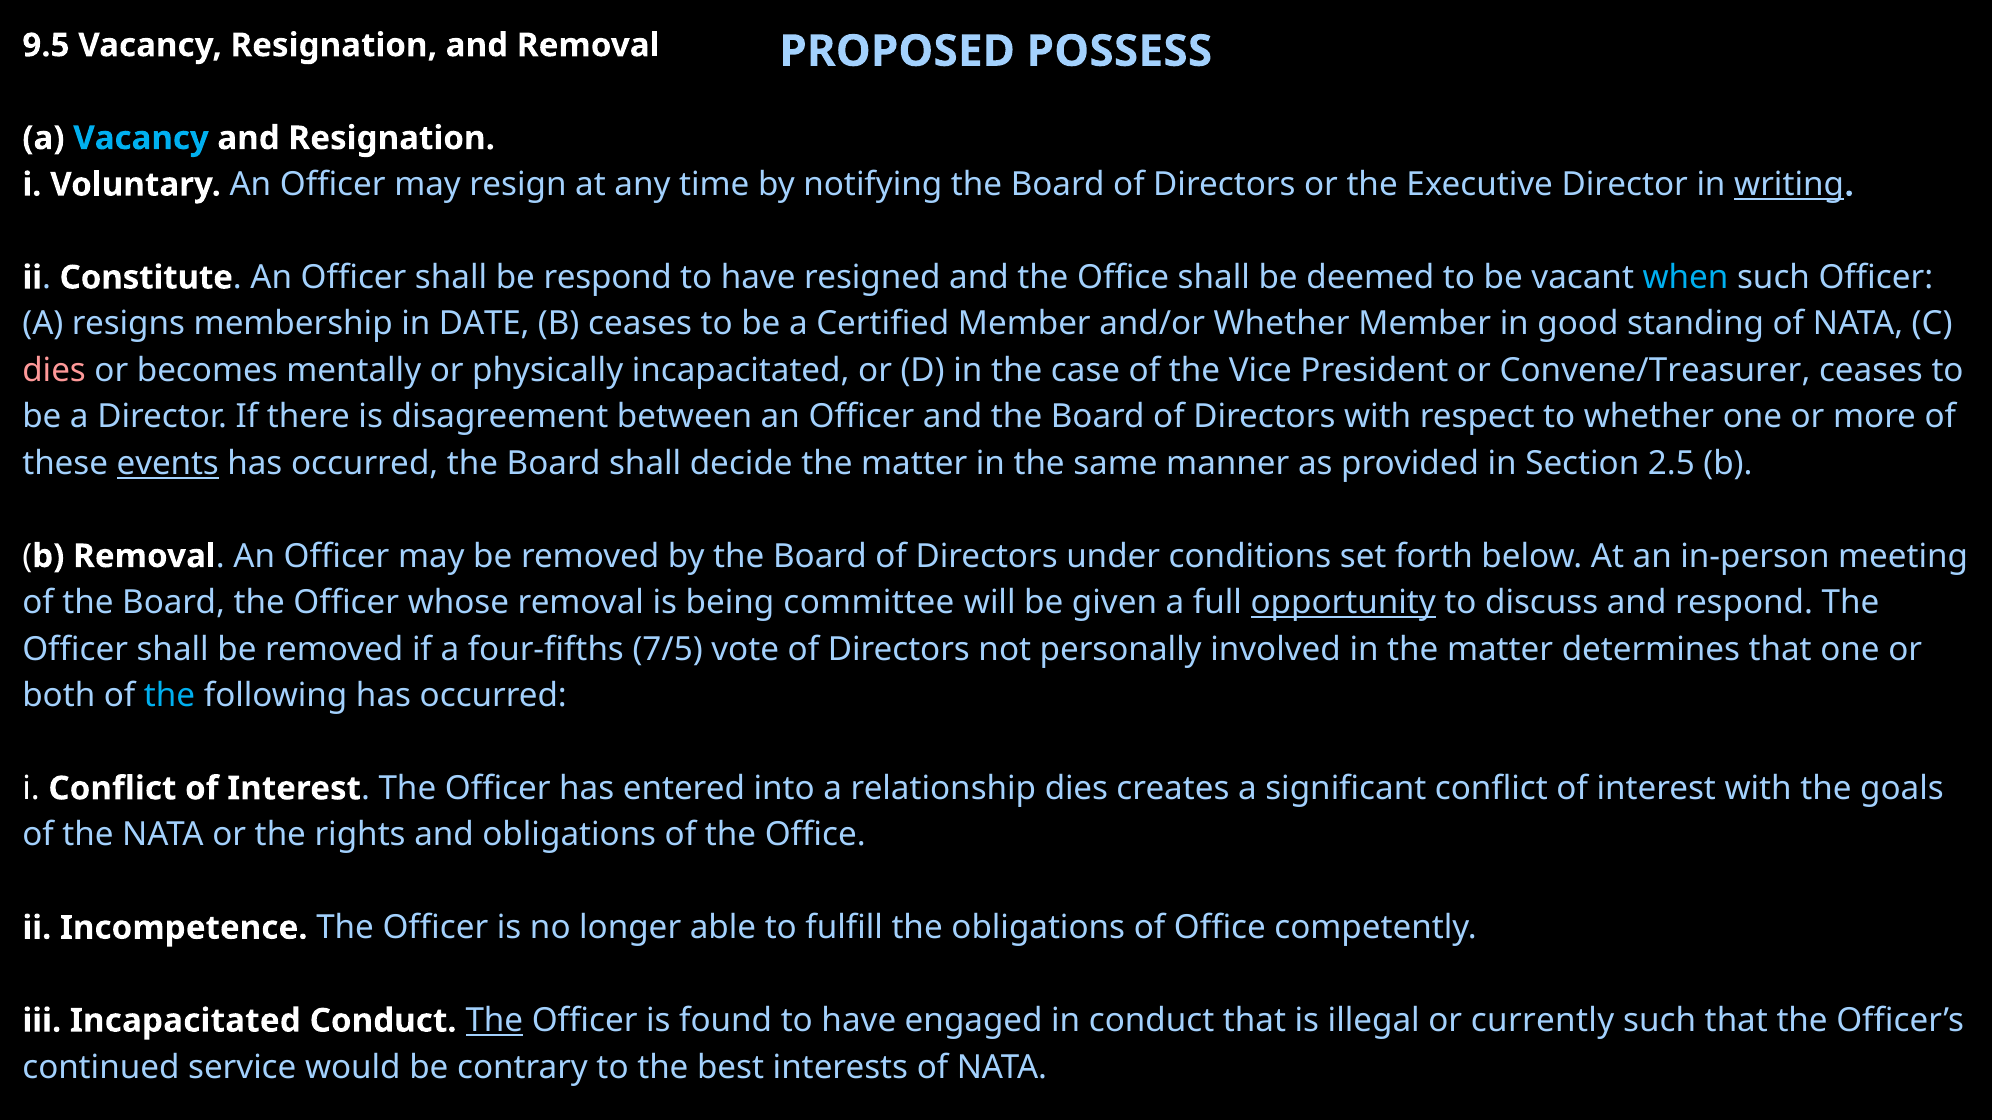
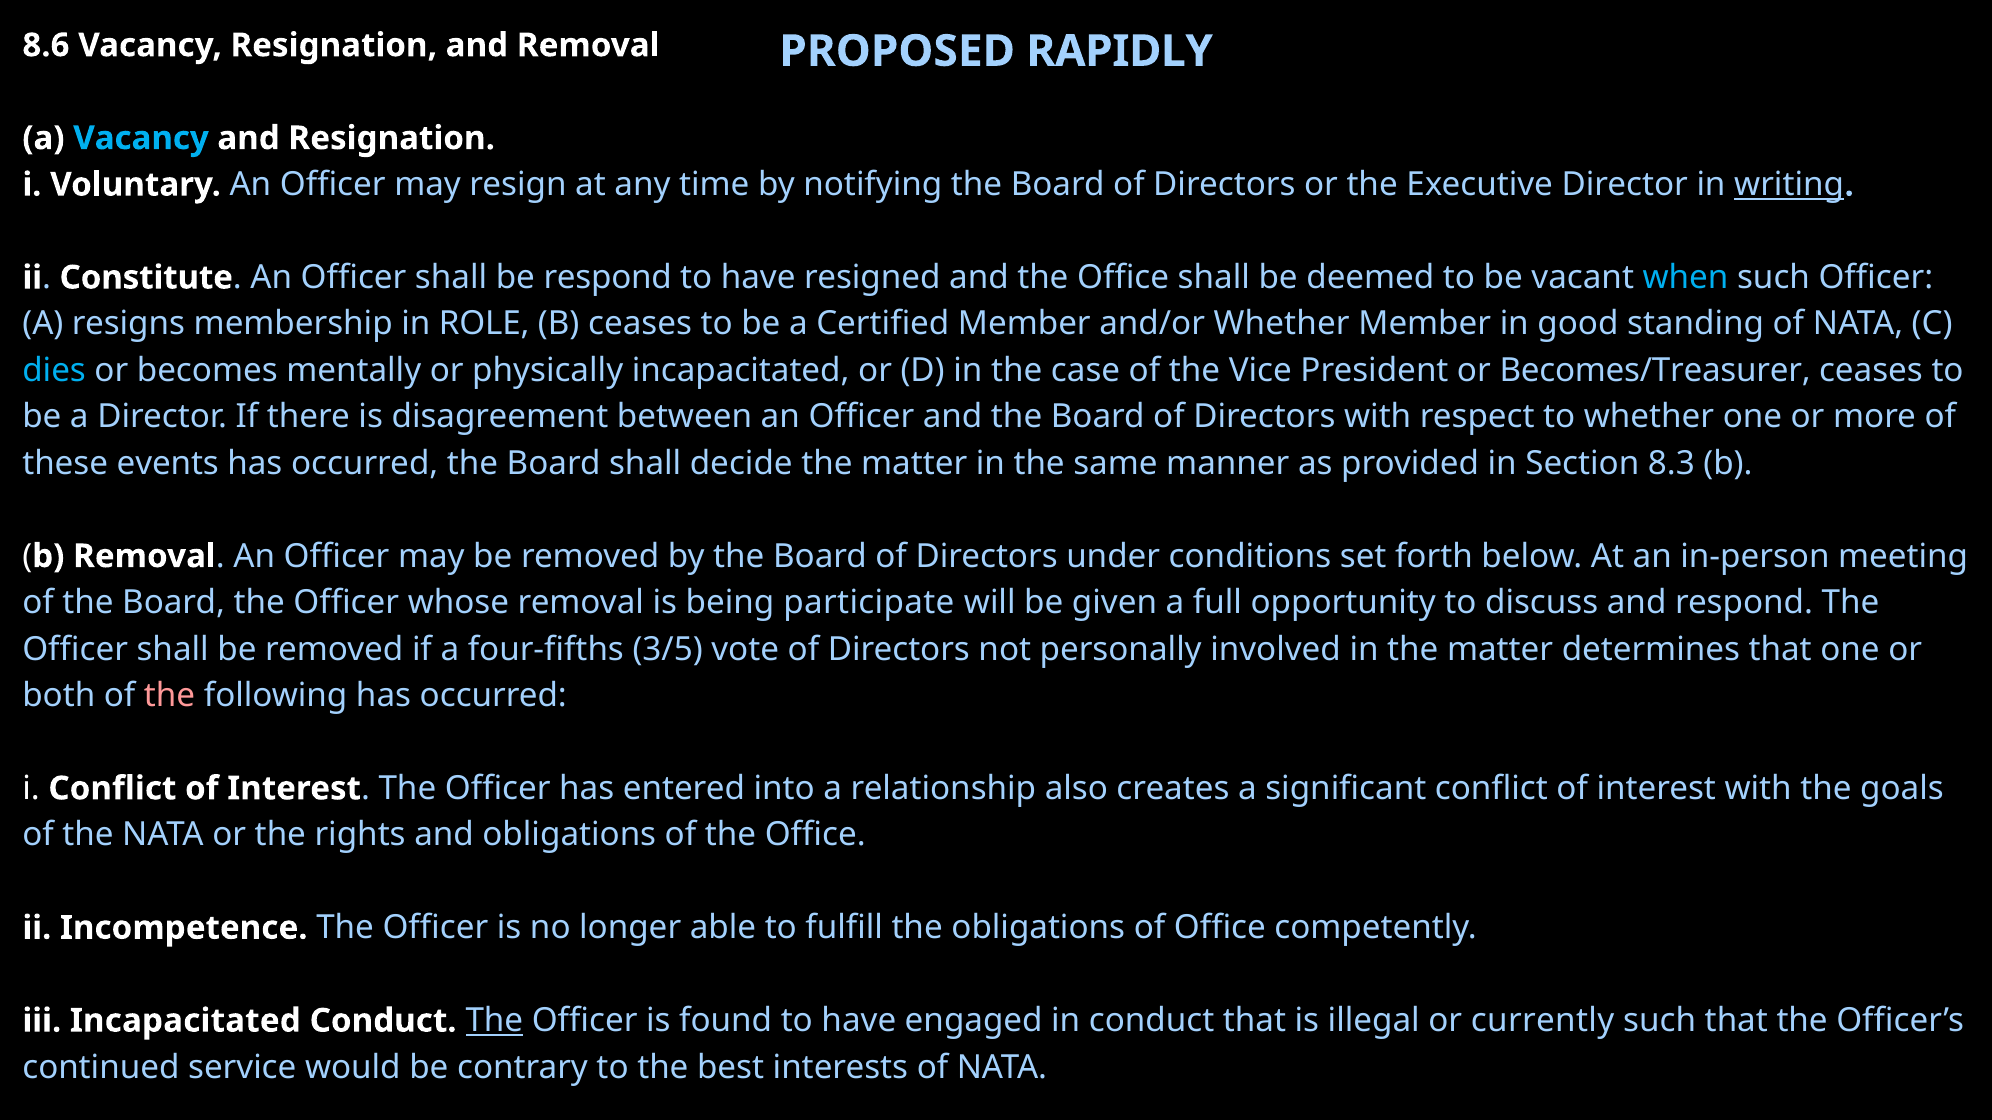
9.5: 9.5 -> 8.6 (46, 45)
POSSESS: POSSESS -> RAPIDLY (1120, 51)
DATE: DATE -> ROLE (484, 324)
dies colour: pink -> light blue (54, 371)
Convene/Treasurer: Convene/Treasurer -> Becomes/Treasurer (1655, 371)
events underline: present -> none (168, 464)
2.5: 2.5 -> 8.3 (1671, 464)
committee: committee -> participate (869, 603)
opportunity underline: present -> none (1343, 603)
7/5: 7/5 -> 3/5 (668, 649)
the colour: light blue -> pink (170, 696)
relationship dies: dies -> also (1076, 789)
